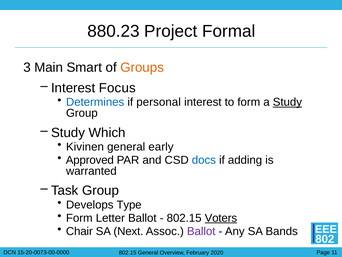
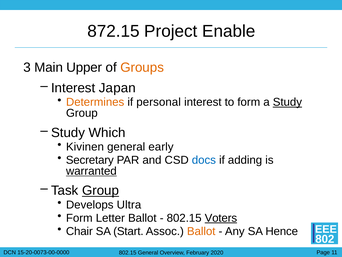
880.23: 880.23 -> 872.15 (113, 31)
Formal: Formal -> Enable (229, 31)
Smart: Smart -> Upper (84, 67)
Focus: Focus -> Japan (117, 88)
Determines colour: blue -> orange (95, 102)
Approved: Approved -> Secretary (90, 160)
warranted underline: none -> present (91, 171)
Group underline: none -> present (100, 190)
Type: Type -> Ultra (129, 204)
Next: Next -> Start (128, 231)
Ballot colour: purple -> orange (201, 231)
Bands: Bands -> Hence (282, 231)
